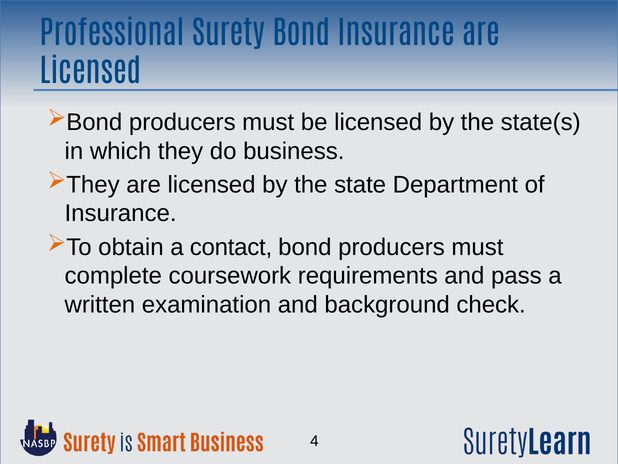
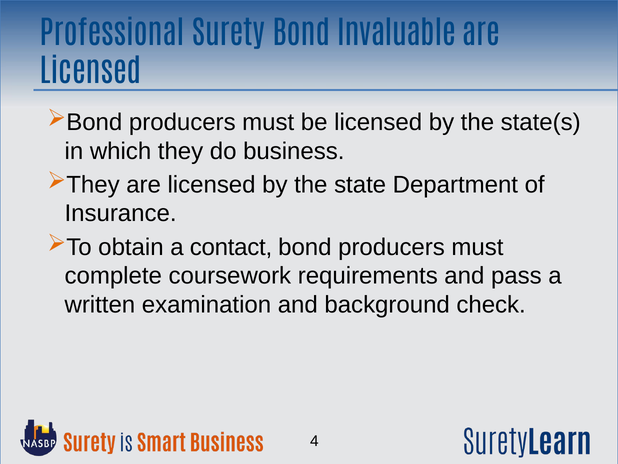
Bond Insurance: Insurance -> Invaluable (397, 35)
